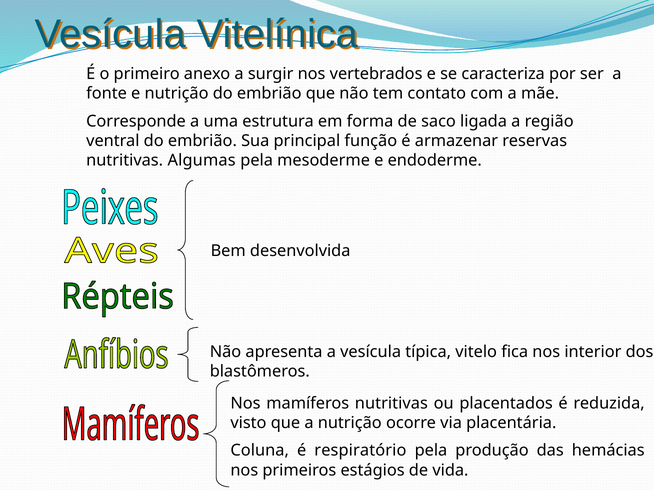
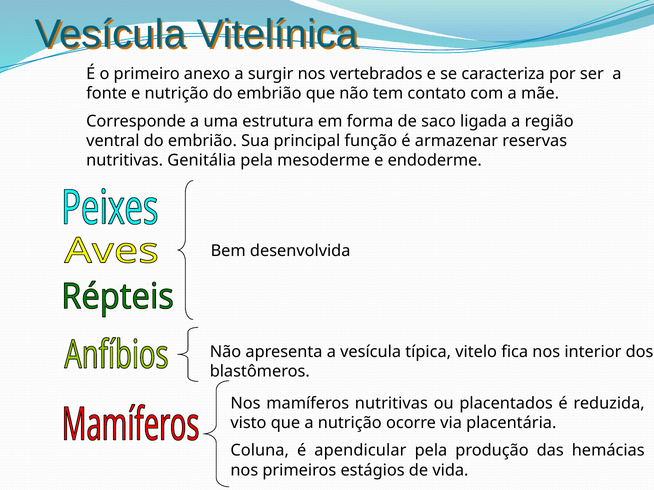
Algumas: Algumas -> Genitália (202, 161)
respiratório: respiratório -> apendicular (360, 451)
